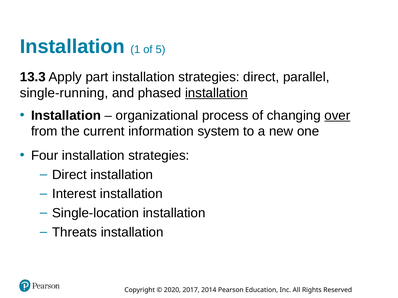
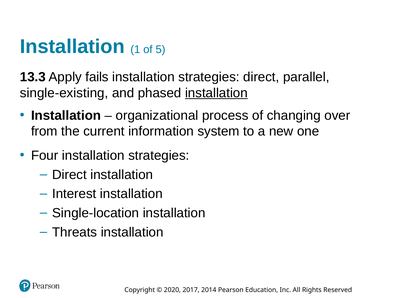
part: part -> fails (97, 77)
single-running: single-running -> single-existing (64, 93)
over underline: present -> none (337, 116)
